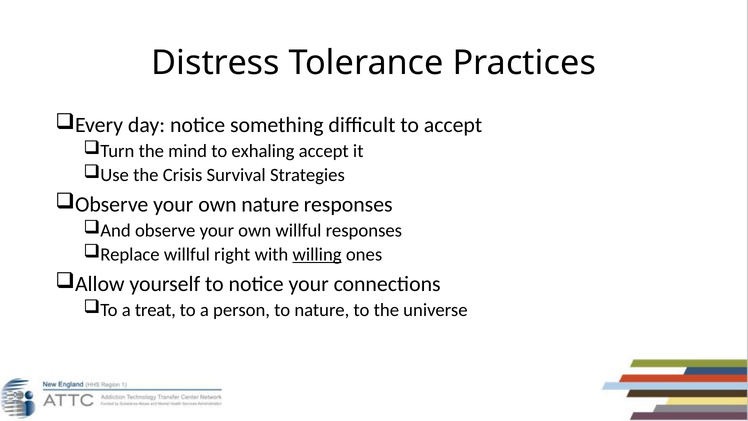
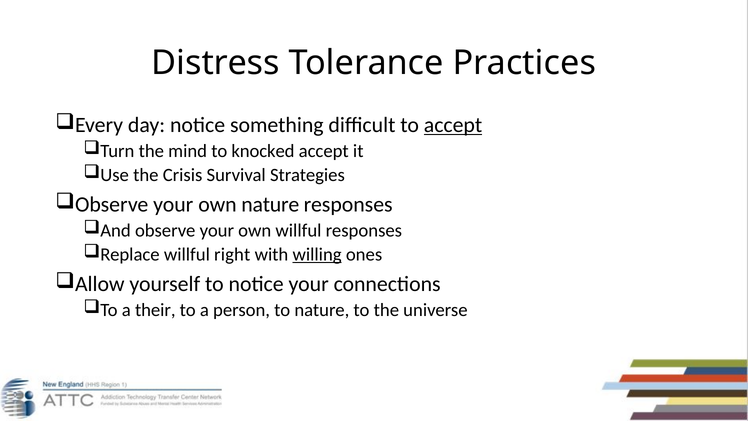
accept underline: none -> present (453, 125)
exhaling: exhaling -> knocked (263, 151)
treat: treat -> their (155, 310)
